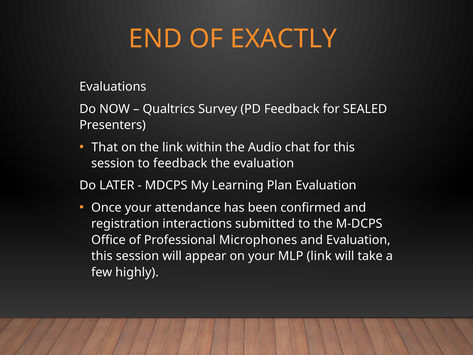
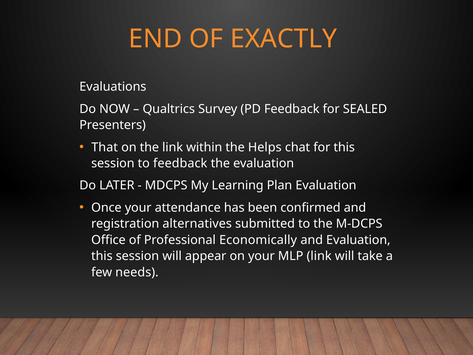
Audio: Audio -> Helps (265, 147)
interactions: interactions -> alternatives (197, 224)
Microphones: Microphones -> Economically (258, 240)
highly: highly -> needs (137, 272)
